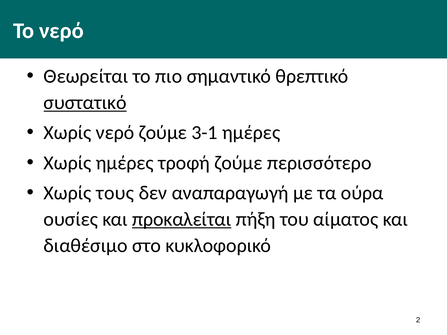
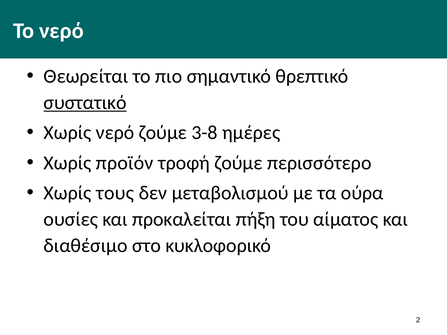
3-1: 3-1 -> 3-8 (205, 133)
Χωρίς ημέρες: ημέρες -> προϊόν (125, 163)
αναπαραγωγή: αναπαραγωγή -> μεταβολισμού (230, 193)
προκαλείται underline: present -> none (182, 219)
